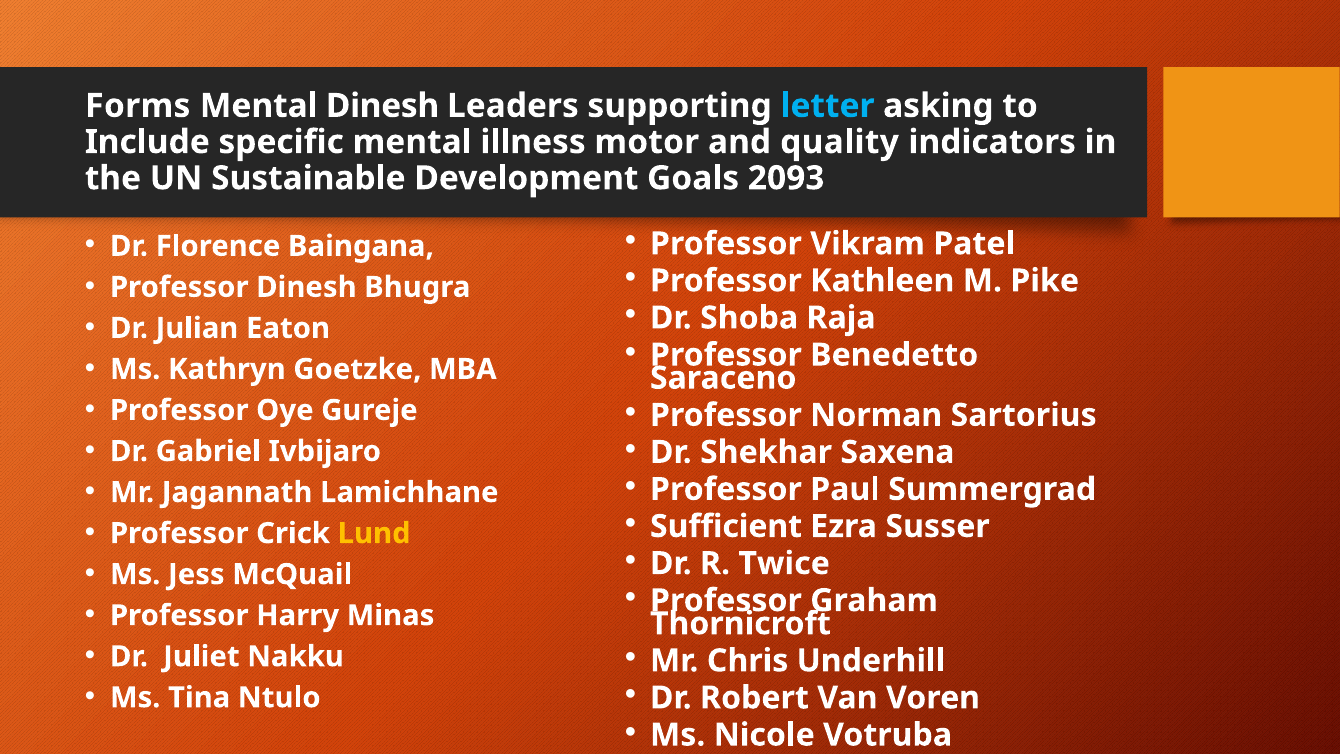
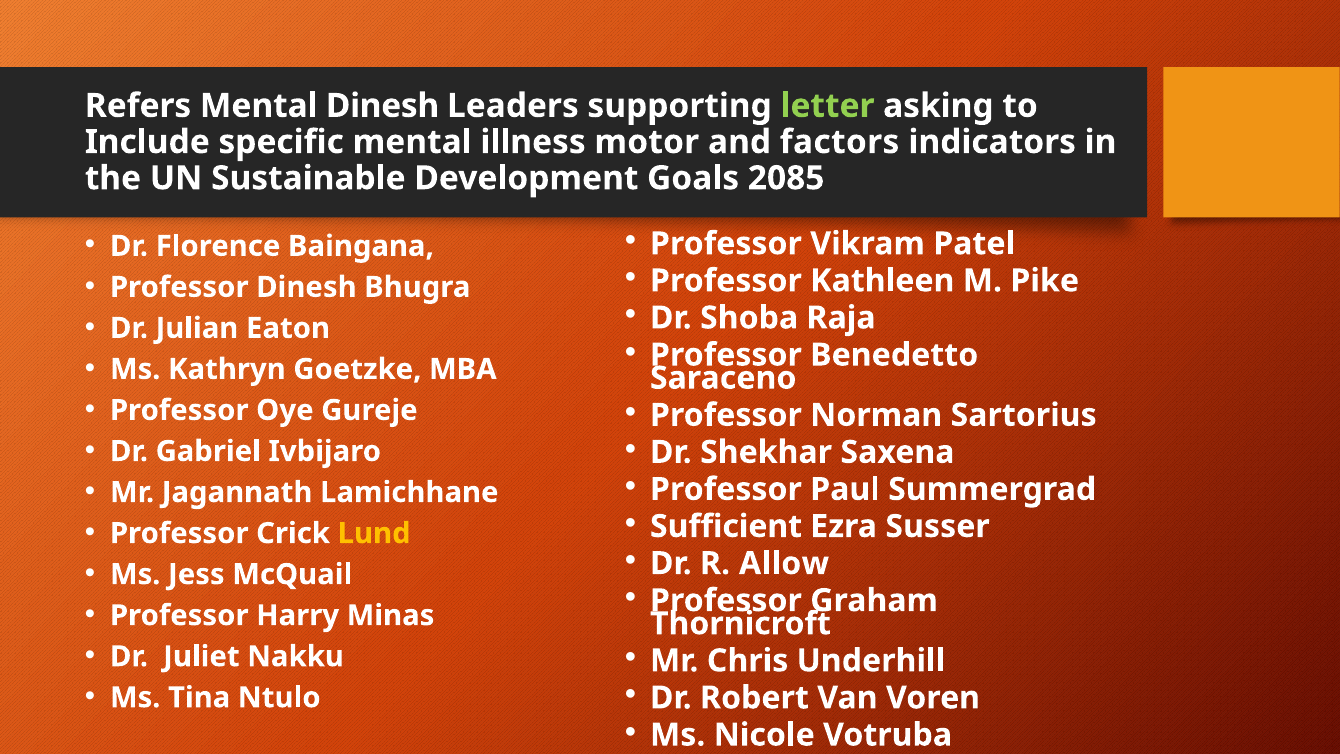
Forms: Forms -> Refers (138, 106)
letter colour: light blue -> light green (828, 106)
quality: quality -> factors (840, 142)
2093: 2093 -> 2085 (786, 178)
Twice: Twice -> Allow (784, 563)
